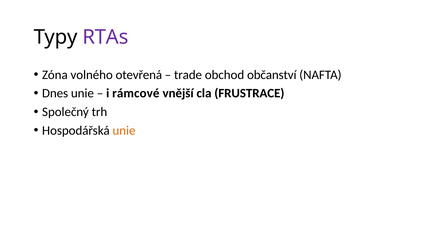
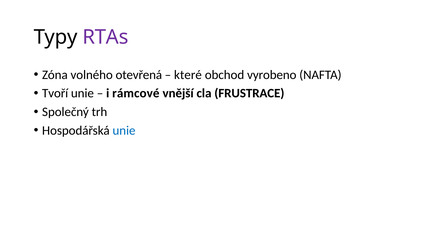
trade: trade -> které (188, 75)
občanství: občanství -> vyrobeno (272, 75)
Dnes: Dnes -> Tvoří (55, 93)
unie colour: orange -> blue (124, 131)
